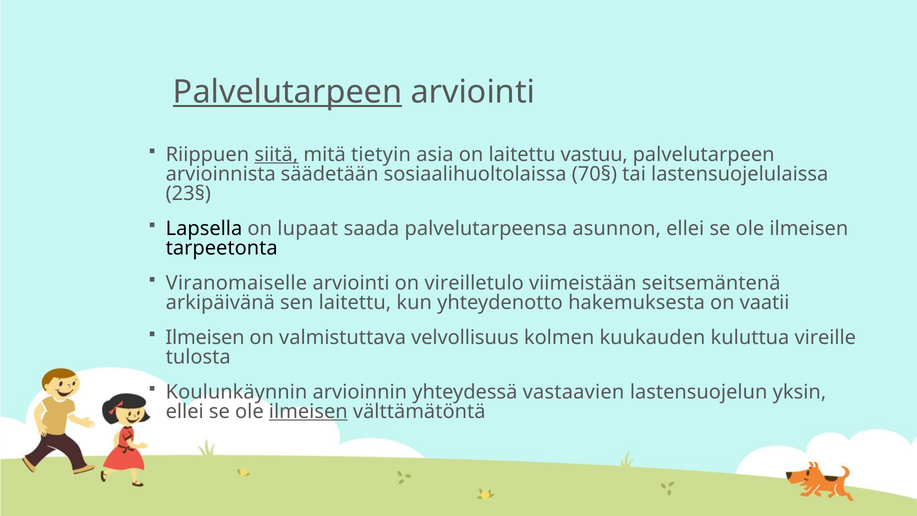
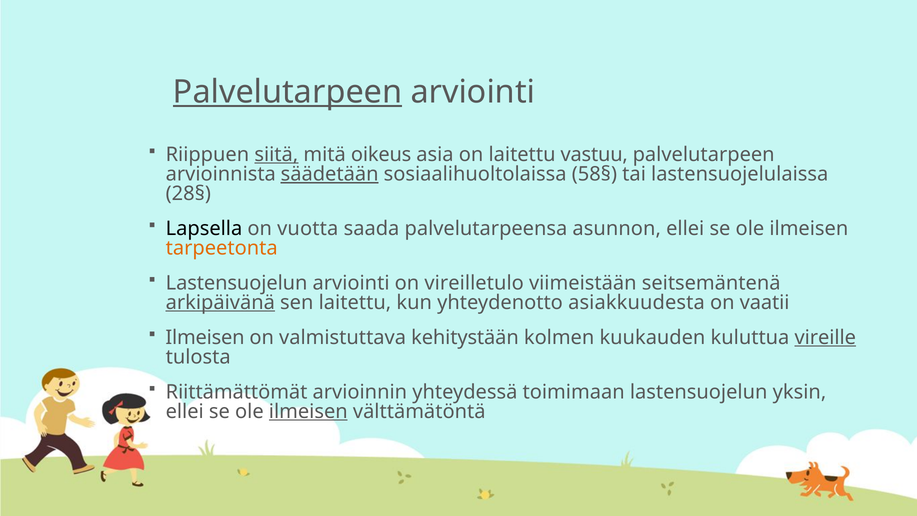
tietyin: tietyin -> oikeus (381, 154)
säädetään underline: none -> present (330, 174)
70§: 70§ -> 58§ (594, 174)
23§: 23§ -> 28§ (188, 193)
lupaat: lupaat -> vuotta (308, 228)
tarpeetonta colour: black -> orange (222, 248)
Viranomaiselle: Viranomaiselle -> Lastensuojelun (237, 283)
arkipäivänä underline: none -> present (220, 302)
hakemuksesta: hakemuksesta -> asiakkuudesta (636, 302)
velvollisuus: velvollisuus -> kehitystään (465, 337)
vireille underline: none -> present (825, 337)
Koulunkäynnin: Koulunkäynnin -> Riittämättömät (237, 392)
vastaavien: vastaavien -> toimimaan (574, 392)
